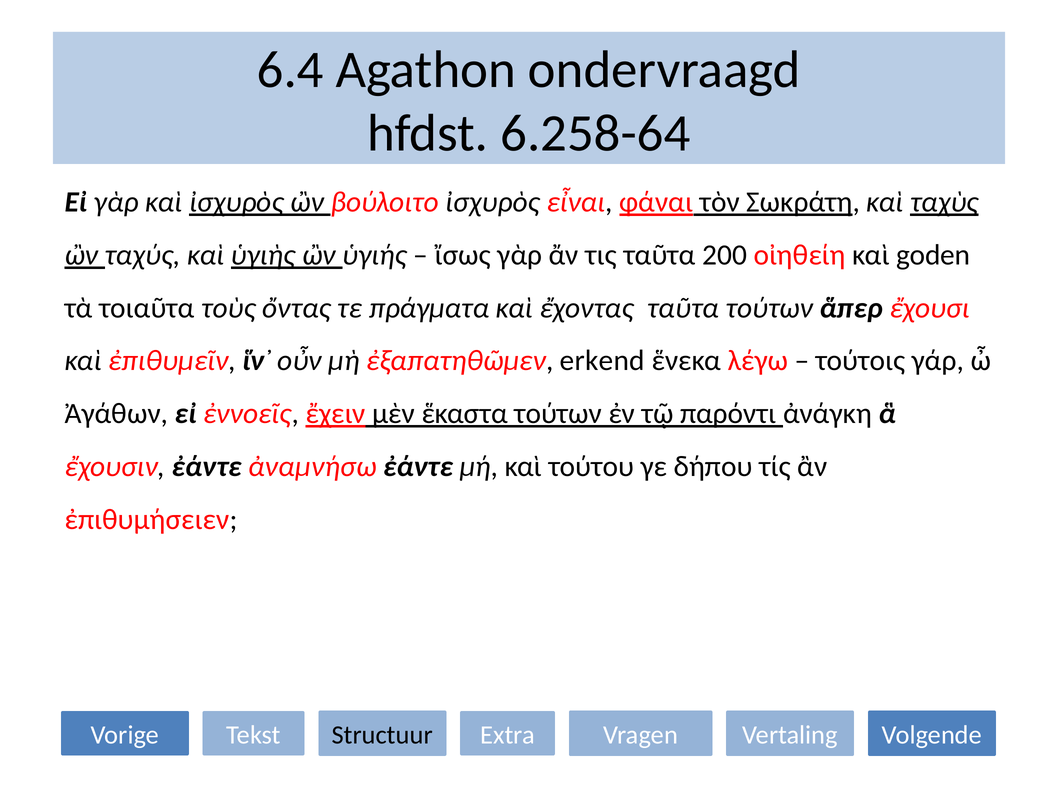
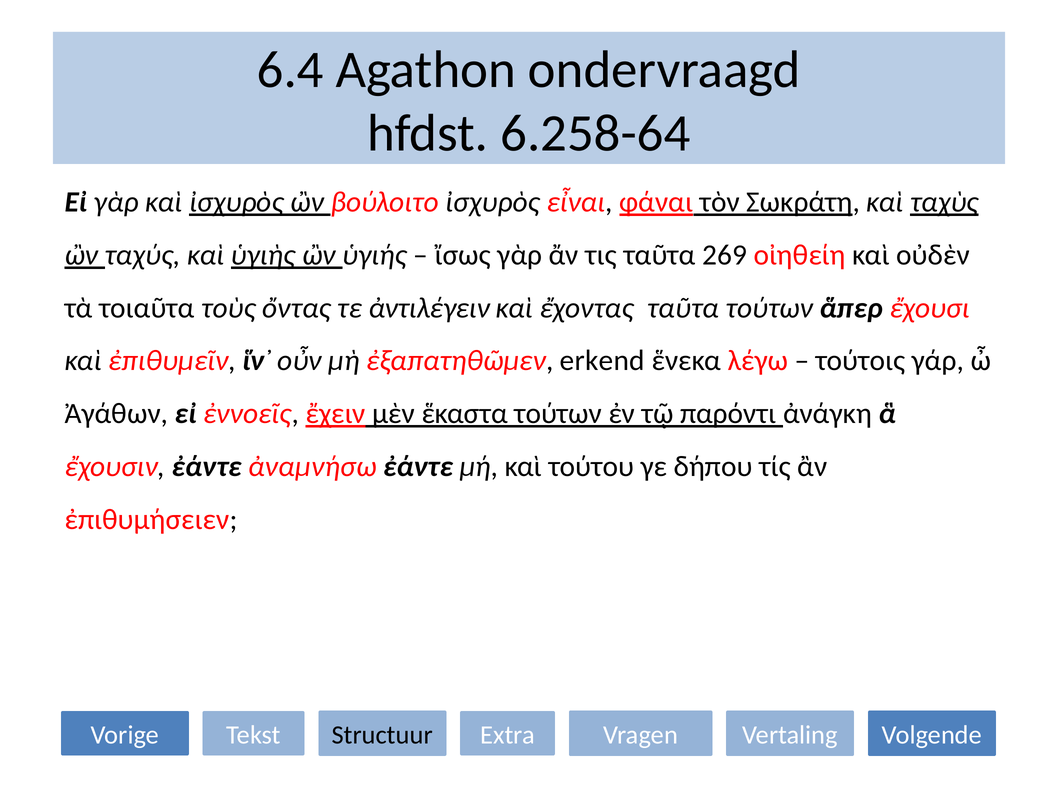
200: 200 -> 269 (725, 255)
goden: goden -> οὐδὲν (933, 255)
πράγματα: πράγματα -> ἀντιλέγειν (429, 308)
